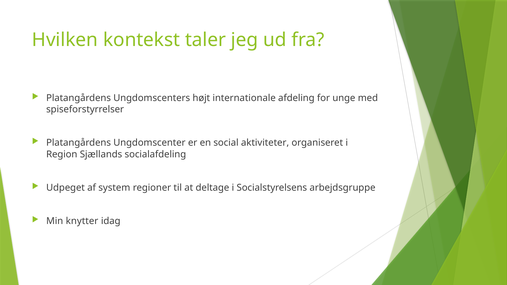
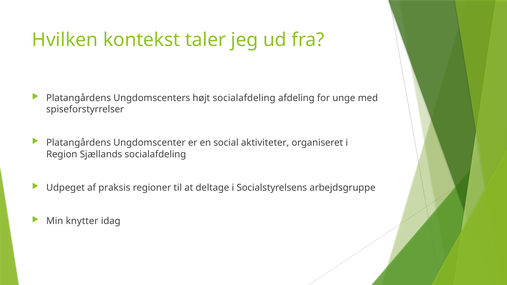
højt internationale: internationale -> socialafdeling (244, 98)
system: system -> praksis (114, 188)
